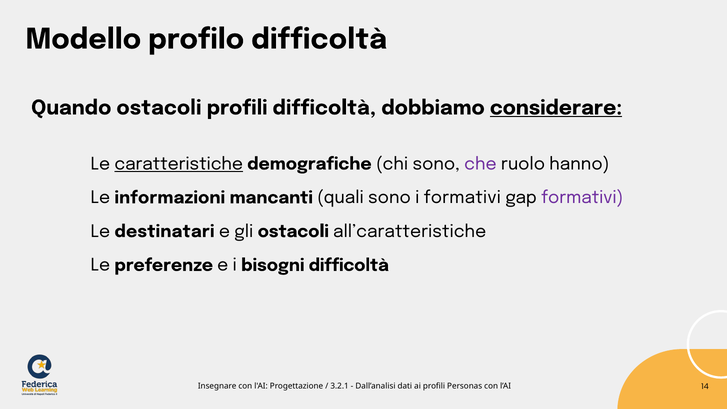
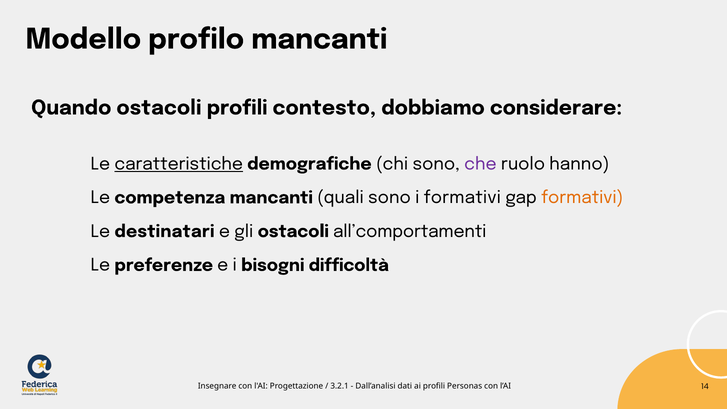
profilo difficoltà: difficoltà -> mancanti (319, 39)
profili difficoltà: difficoltà -> contesto (324, 108)
considerare underline: present -> none (556, 108)
informazioni: informazioni -> competenza (170, 198)
formativi colour: purple -> orange (582, 198)
all’caratteristiche: all’caratteristiche -> all’comportamenti (410, 231)
